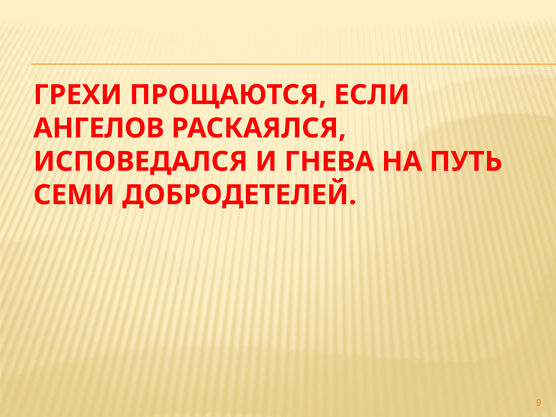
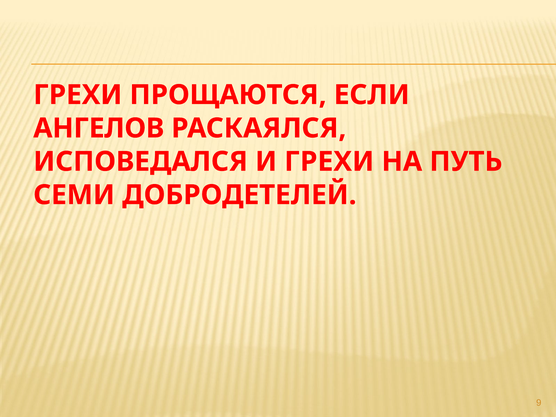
И ГНЕВА: ГНЕВА -> ГРЕХИ (329, 162)
